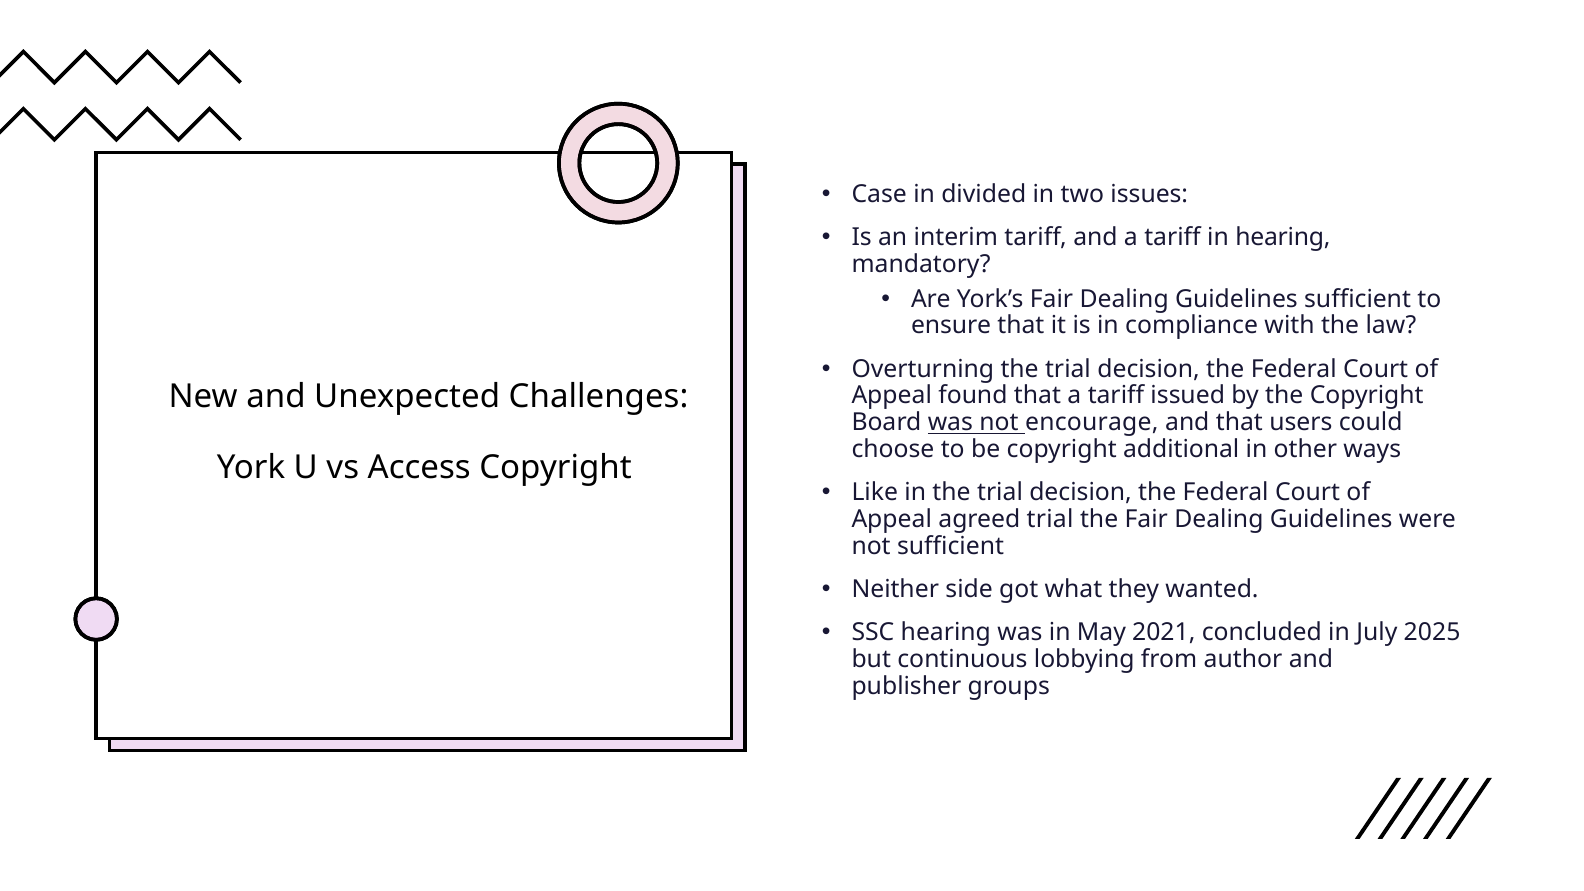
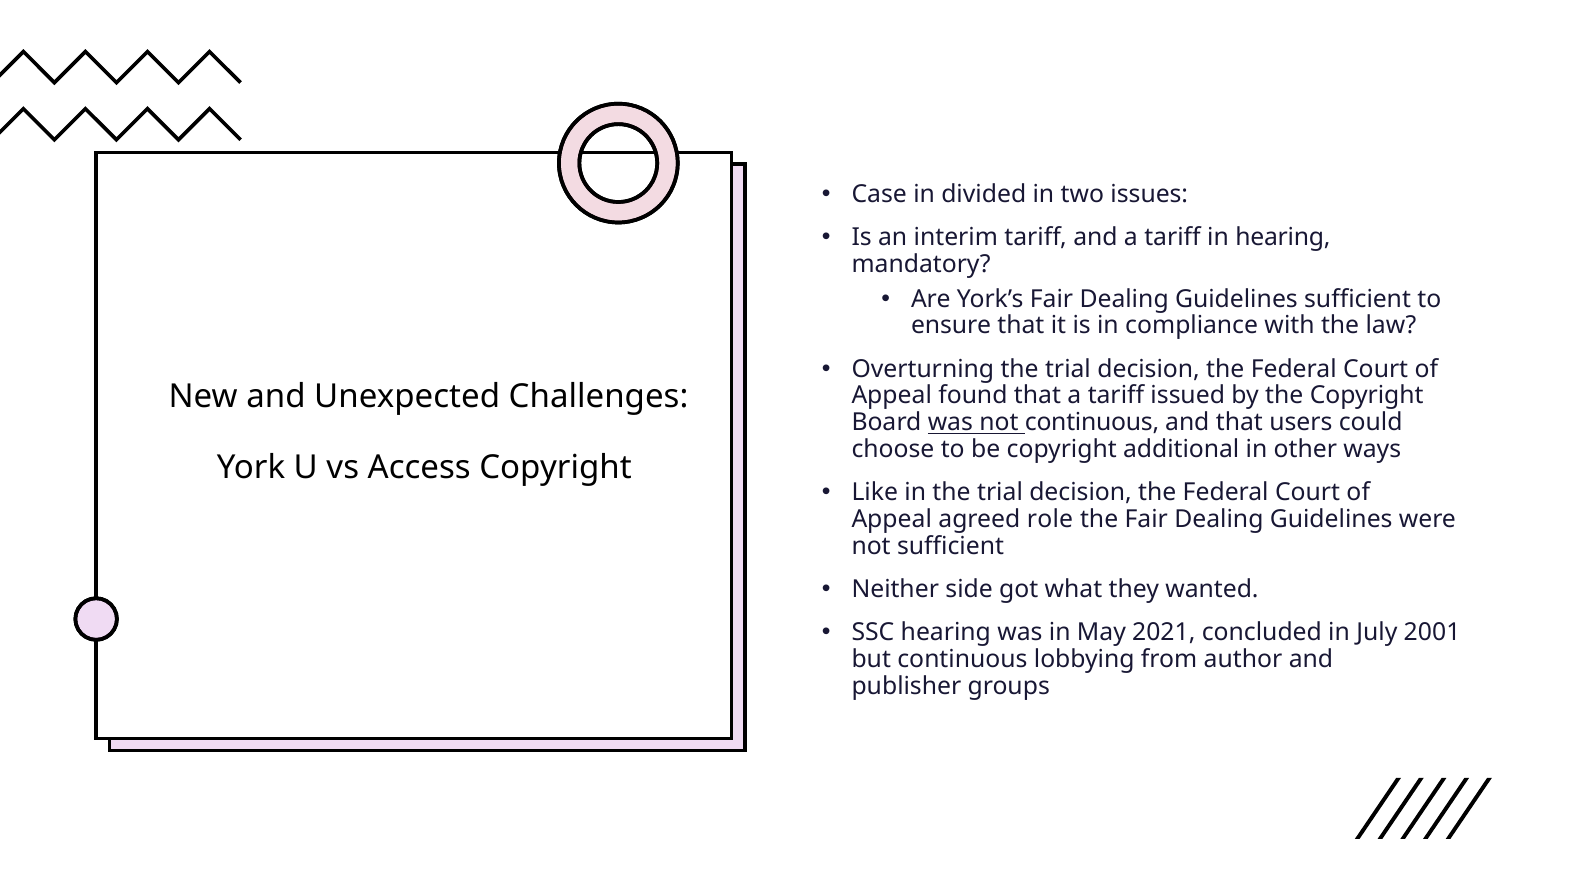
not encourage: encourage -> continuous (1092, 423)
agreed trial: trial -> role (1050, 519)
2025: 2025 -> 2001 (1432, 633)
